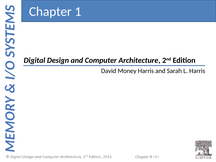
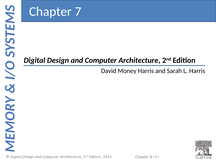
1: 1 -> 7 (78, 12)
